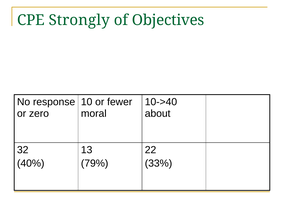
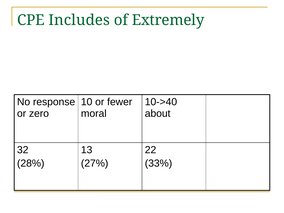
Strongly: Strongly -> Includes (79, 20)
Objectives: Objectives -> Extremely (168, 20)
40%: 40% -> 28% (31, 163)
79%: 79% -> 27% (95, 163)
